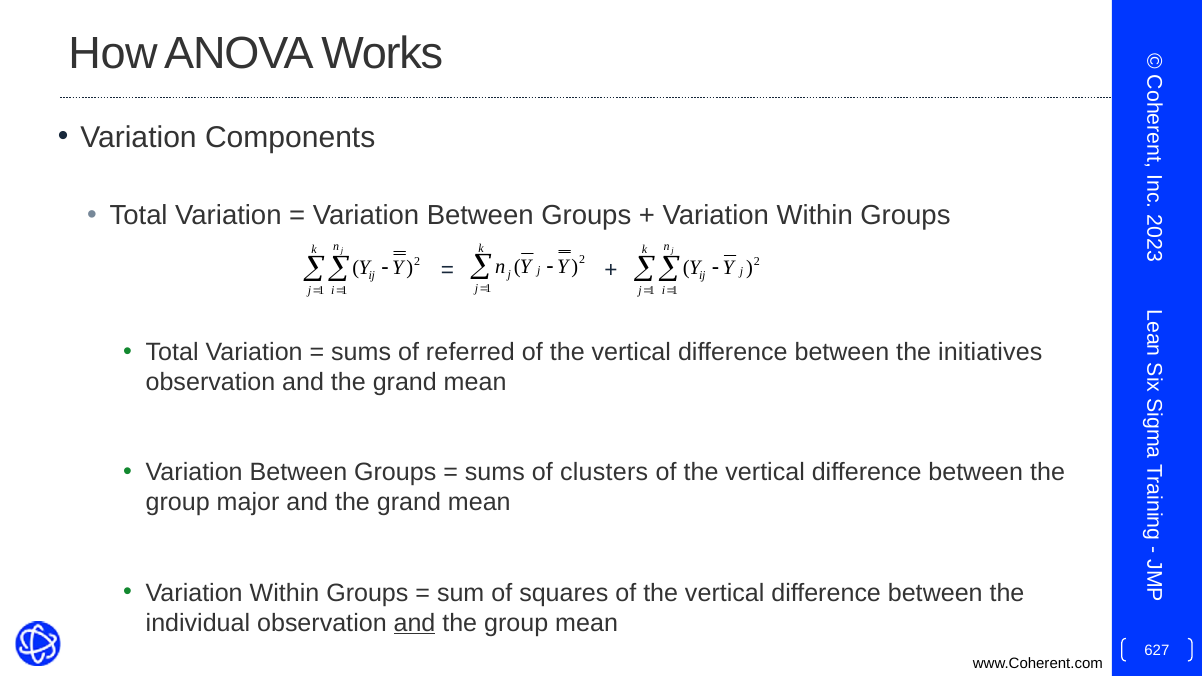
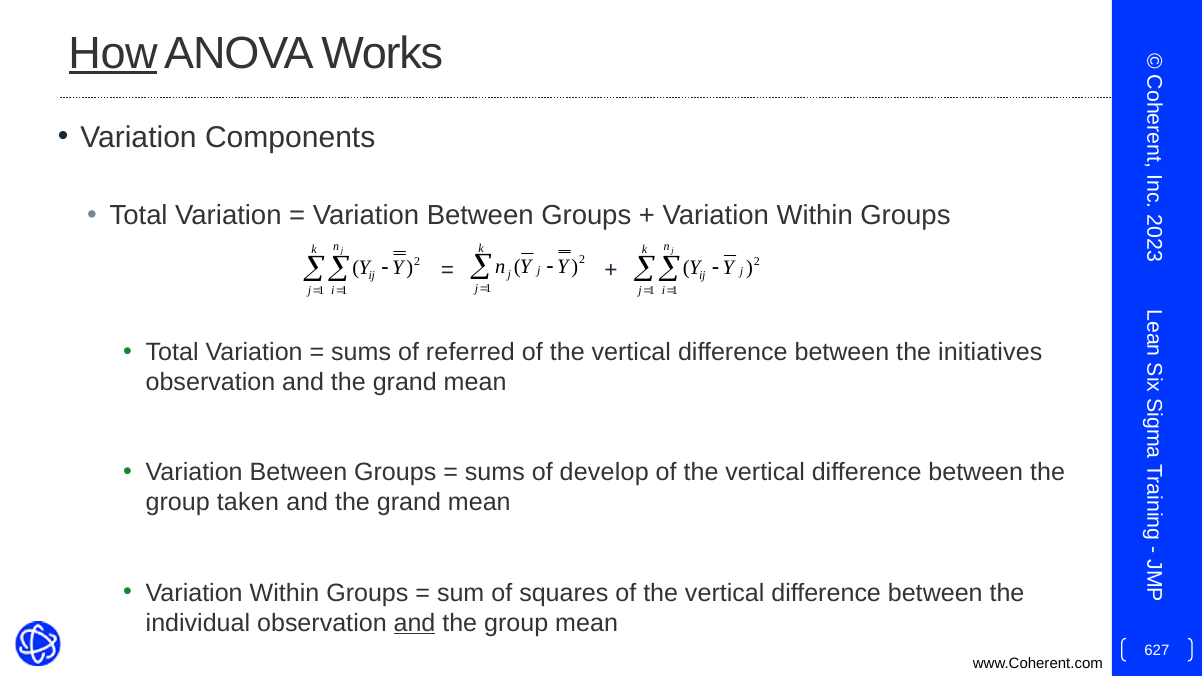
How underline: none -> present (113, 53)
clusters: clusters -> develop (604, 473)
major: major -> taken (248, 503)
